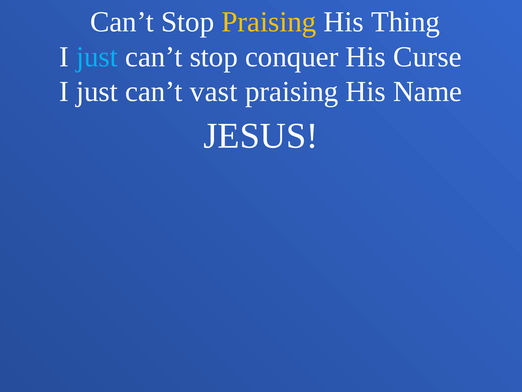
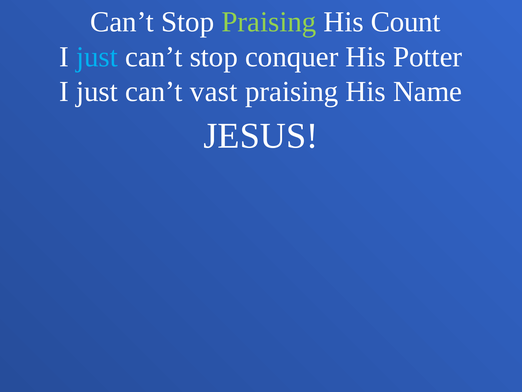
Praising colour: yellow -> light green (269, 22)
Thing: Thing -> Count (406, 22)
Curse: Curse -> Potter (428, 57)
